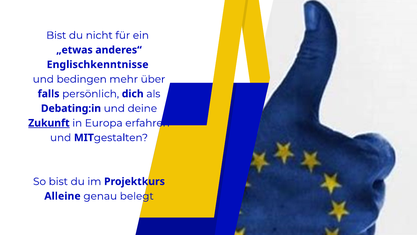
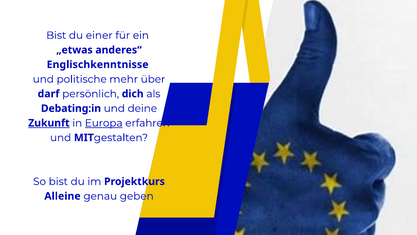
nicht: nicht -> einer (99, 35)
bedingen: bedingen -> politische (82, 79)
falls: falls -> darf (49, 94)
Europa underline: none -> present (104, 123)
belegt: belegt -> geben (137, 196)
